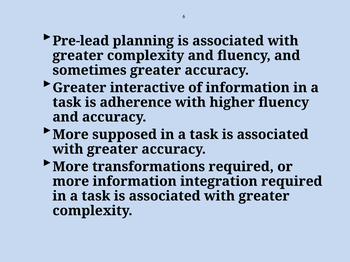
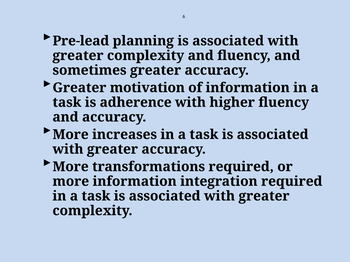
interactive: interactive -> motivation (147, 88)
supposed: supposed -> increases (125, 135)
